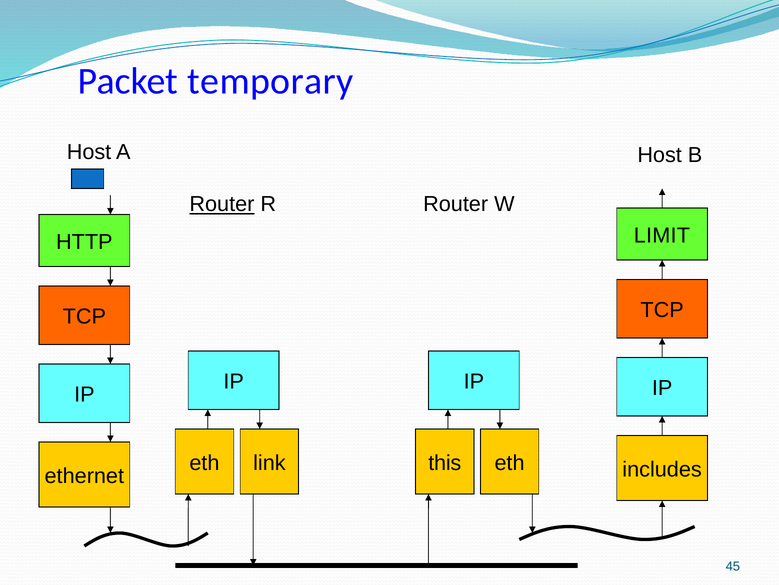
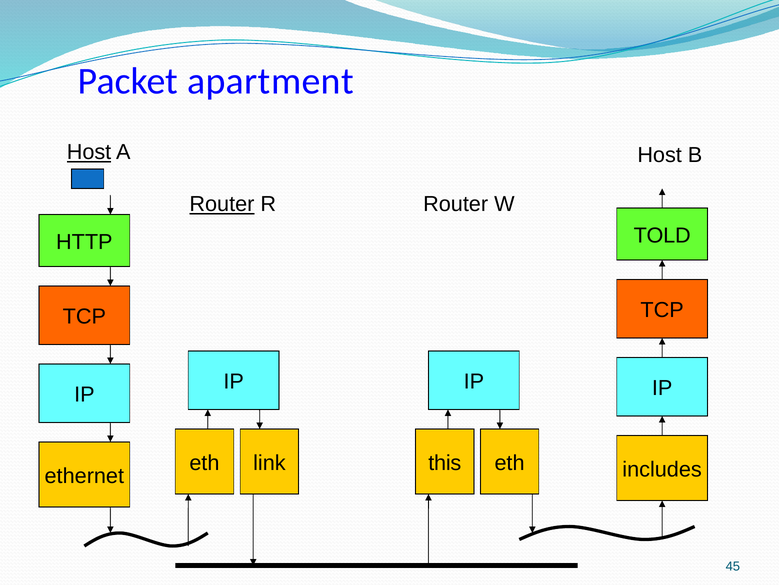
temporary: temporary -> apartment (270, 81)
Host underline: none -> present (89, 152)
LIMIT: LIMIT -> TOLD (662, 235)
